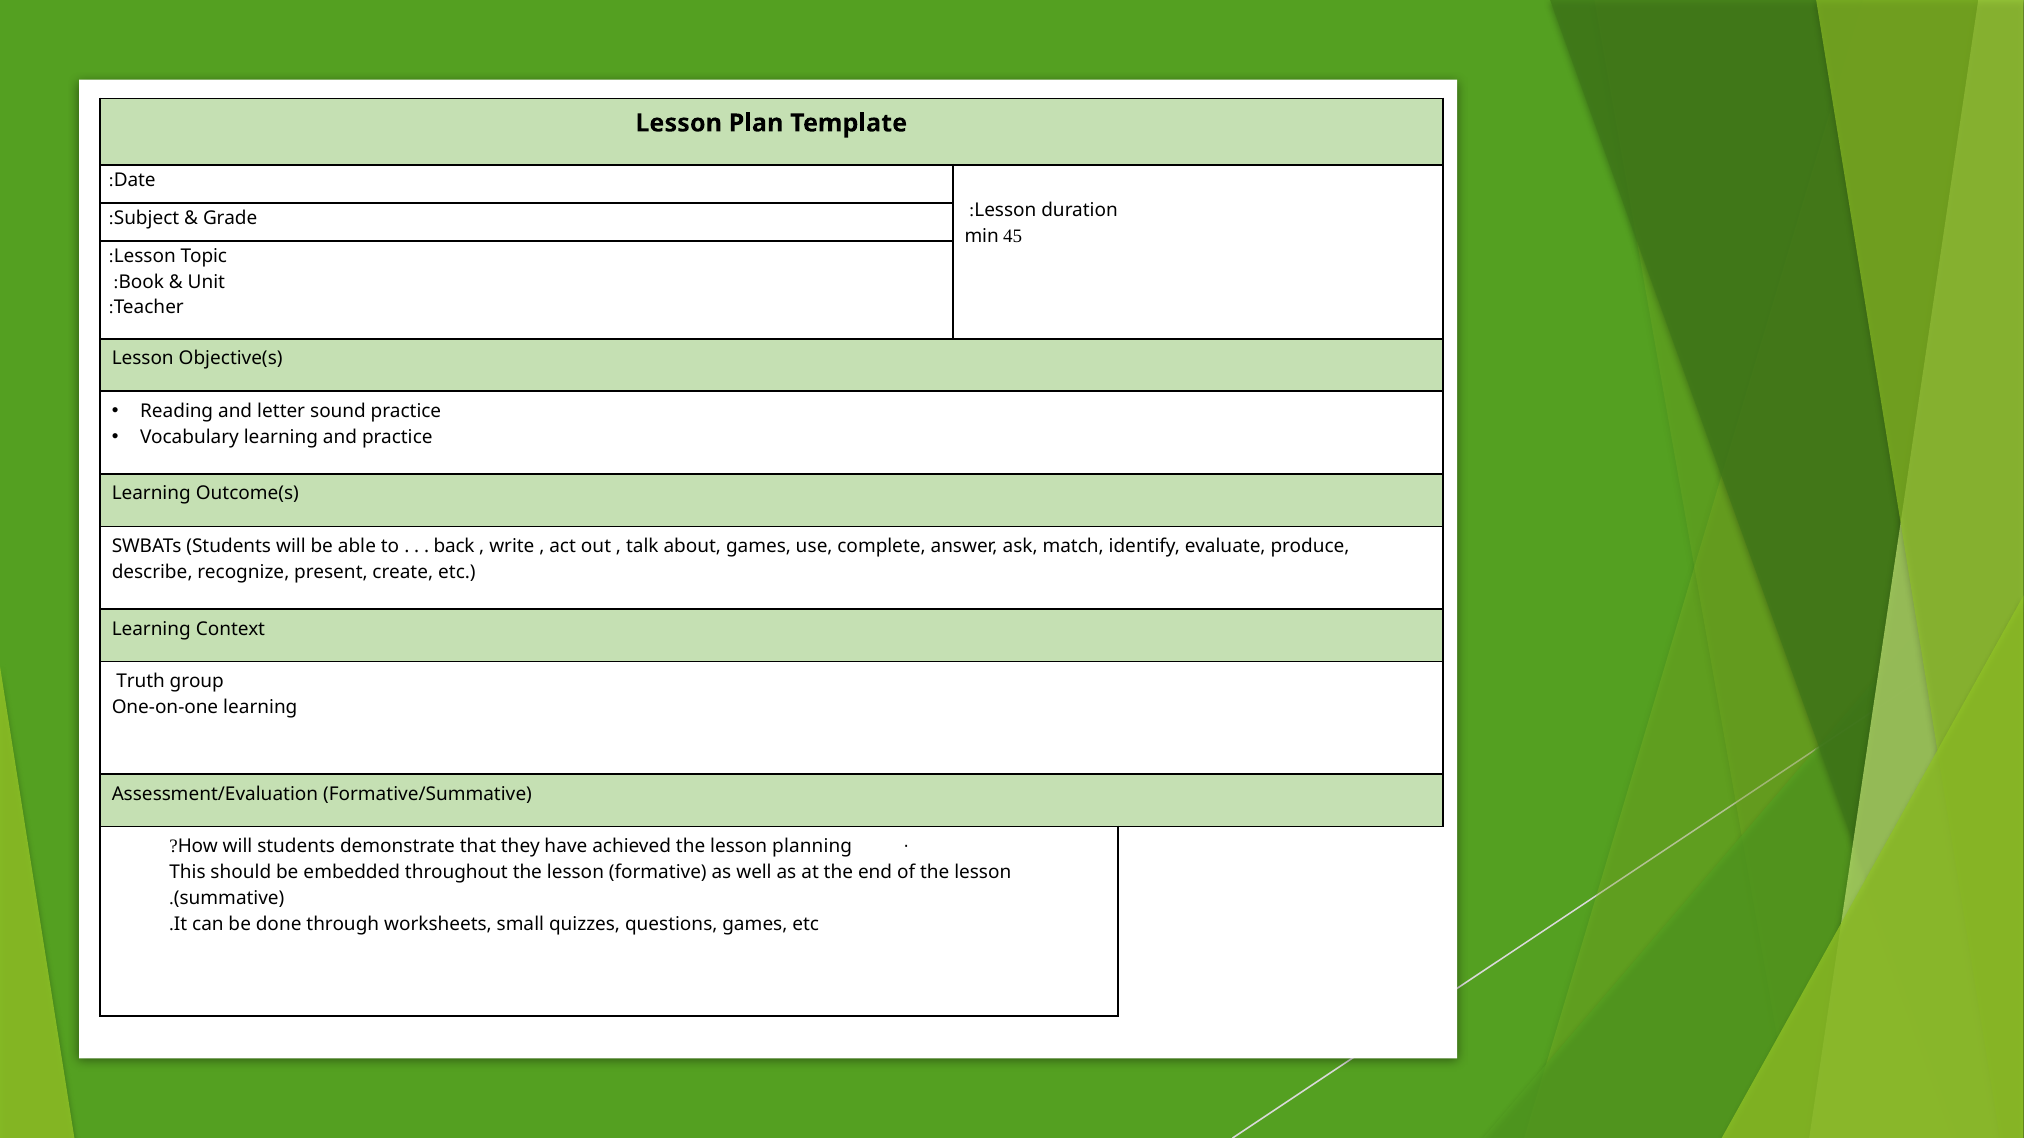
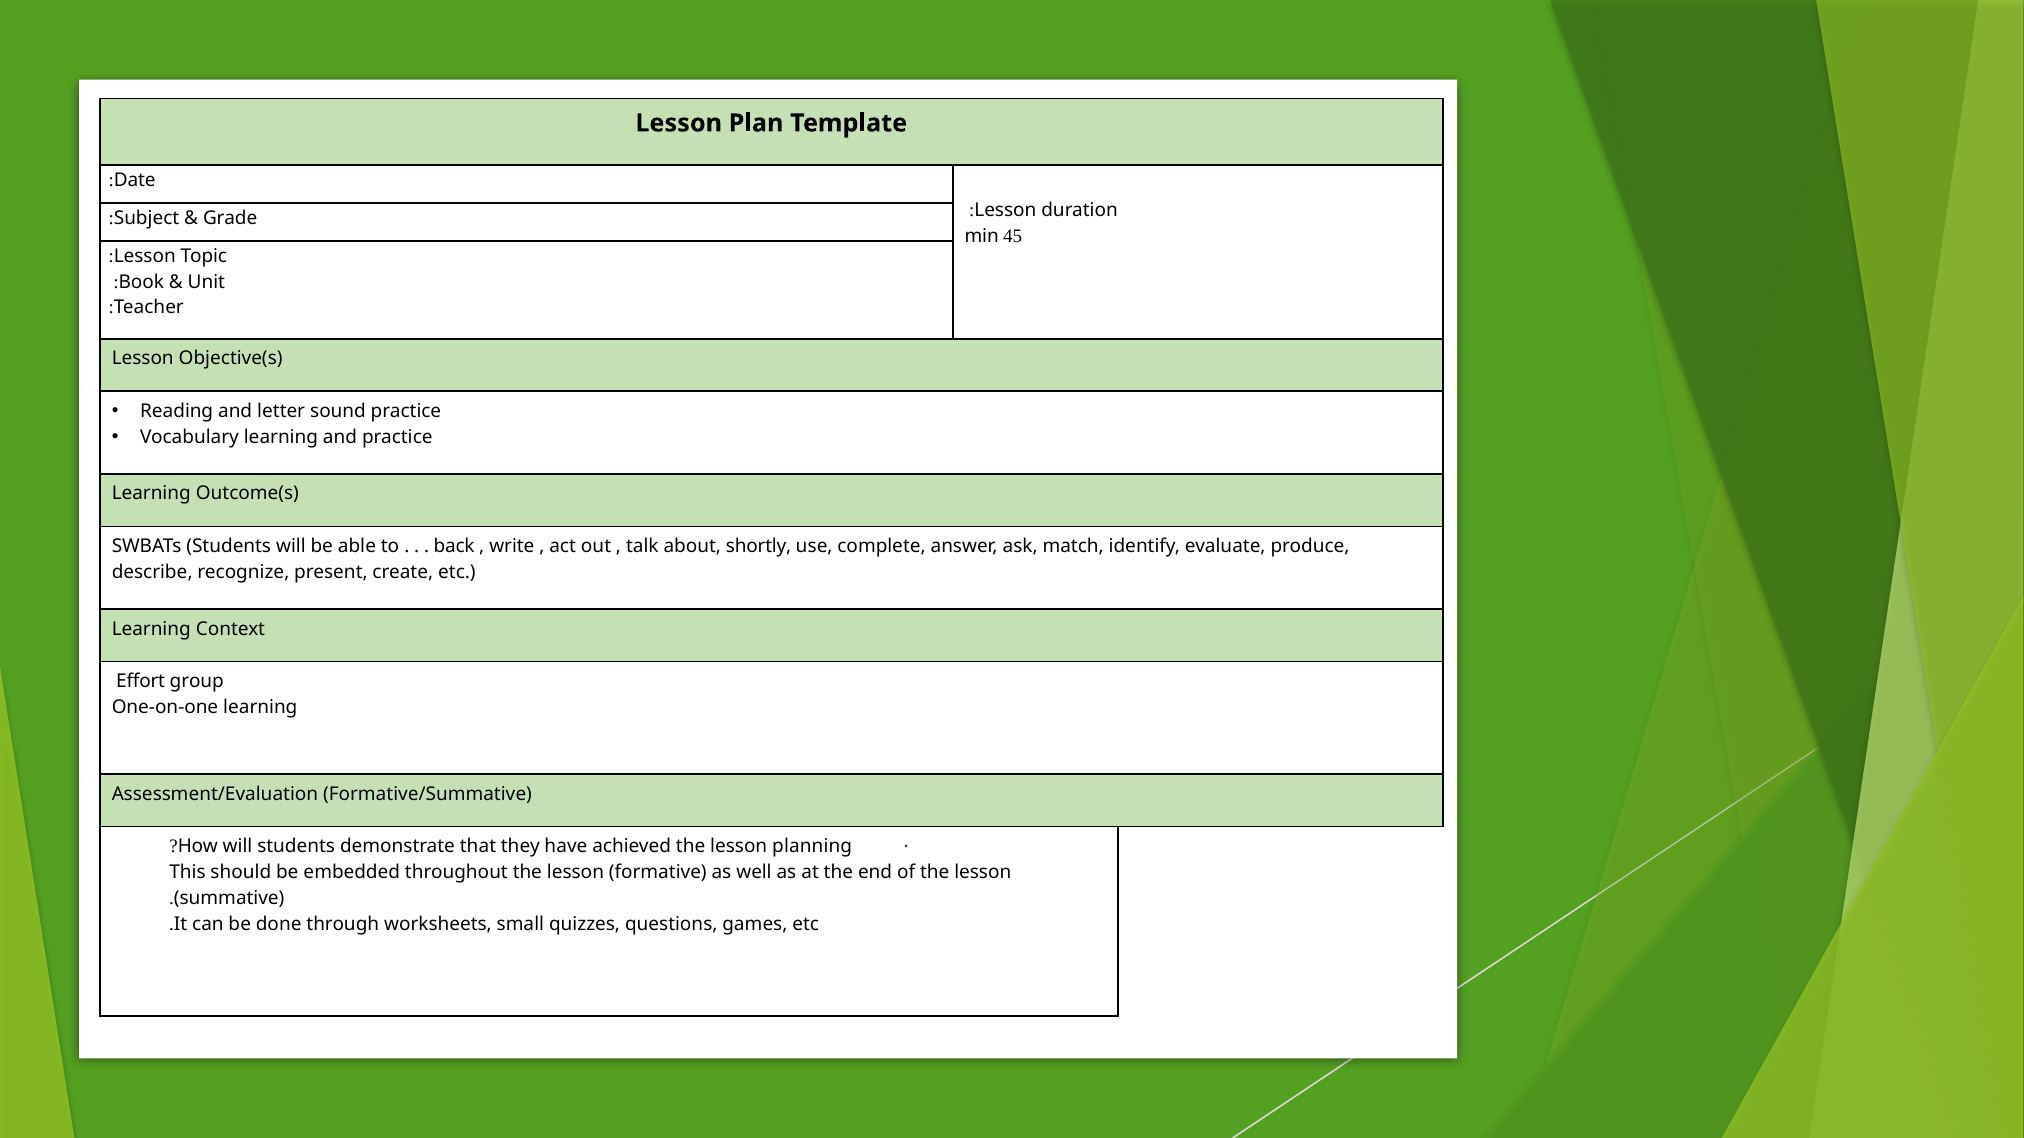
about games: games -> shortly (759, 547)
Truth: Truth -> Effort (141, 682)
